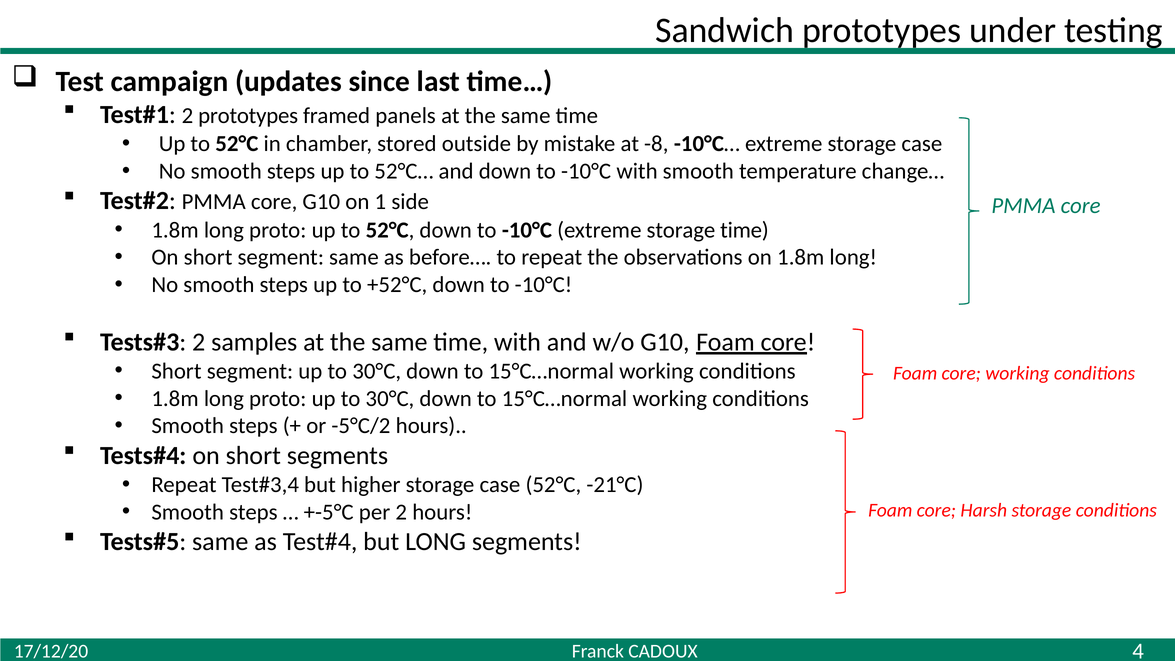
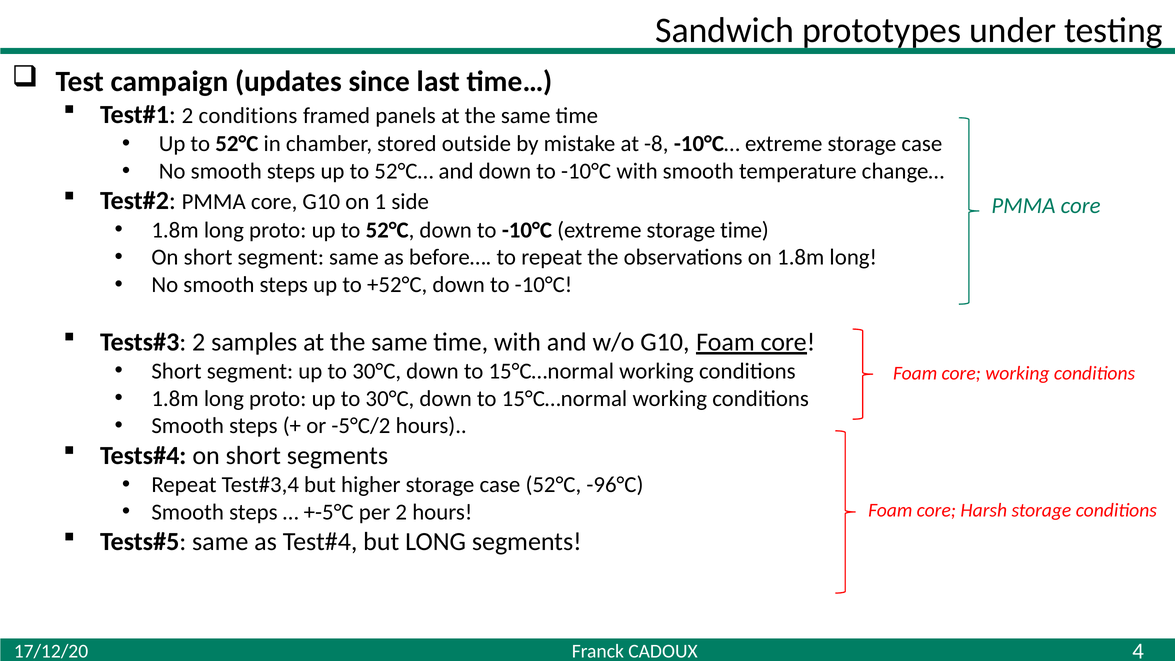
2 prototypes: prototypes -> conditions (248, 116)
-21°C: -21°C -> -96°C (615, 485)
